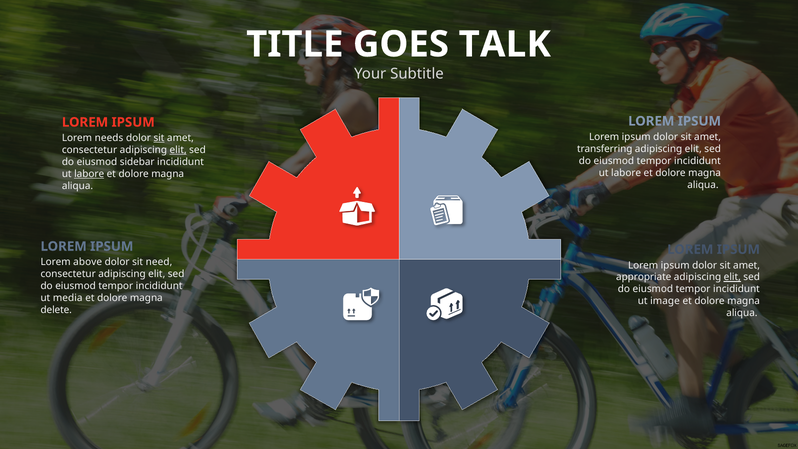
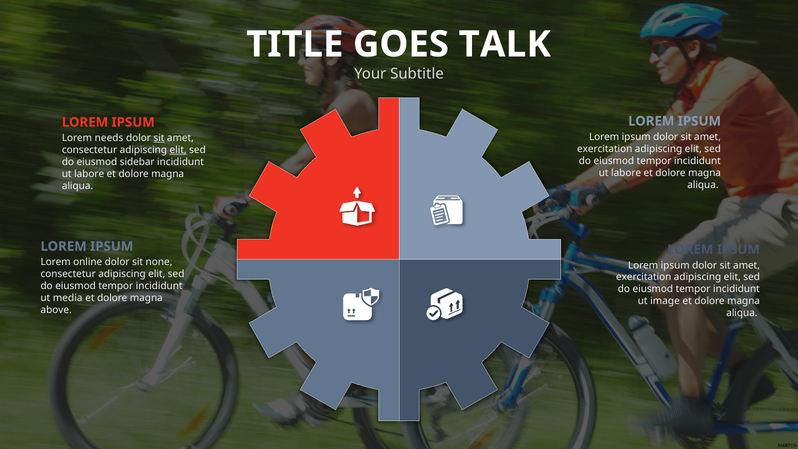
transferring: transferring -> exercitation (605, 149)
labore underline: present -> none (89, 174)
above: above -> online (88, 262)
need: need -> none (159, 262)
appropriate: appropriate -> exercitation (644, 277)
elit underline: present -> none (732, 277)
delete: delete -> above (56, 310)
